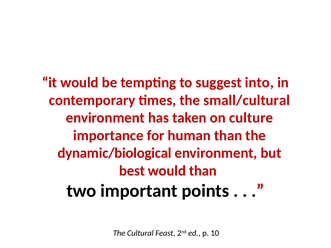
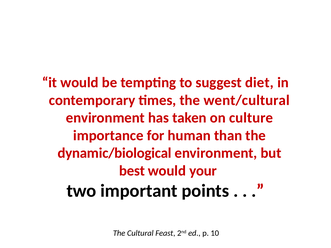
into: into -> diet (259, 83)
small/cultural: small/cultural -> went/cultural (247, 100)
would than: than -> your (203, 171)
